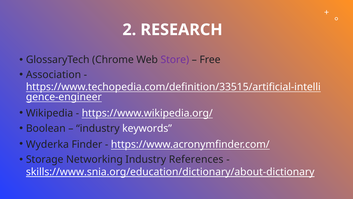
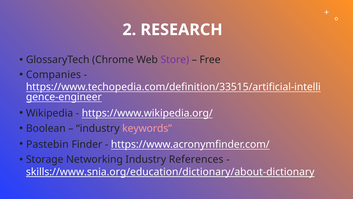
Association: Association -> Companies (53, 74)
keywords colour: white -> pink (147, 128)
Wyderka: Wyderka -> Pastebin (47, 144)
